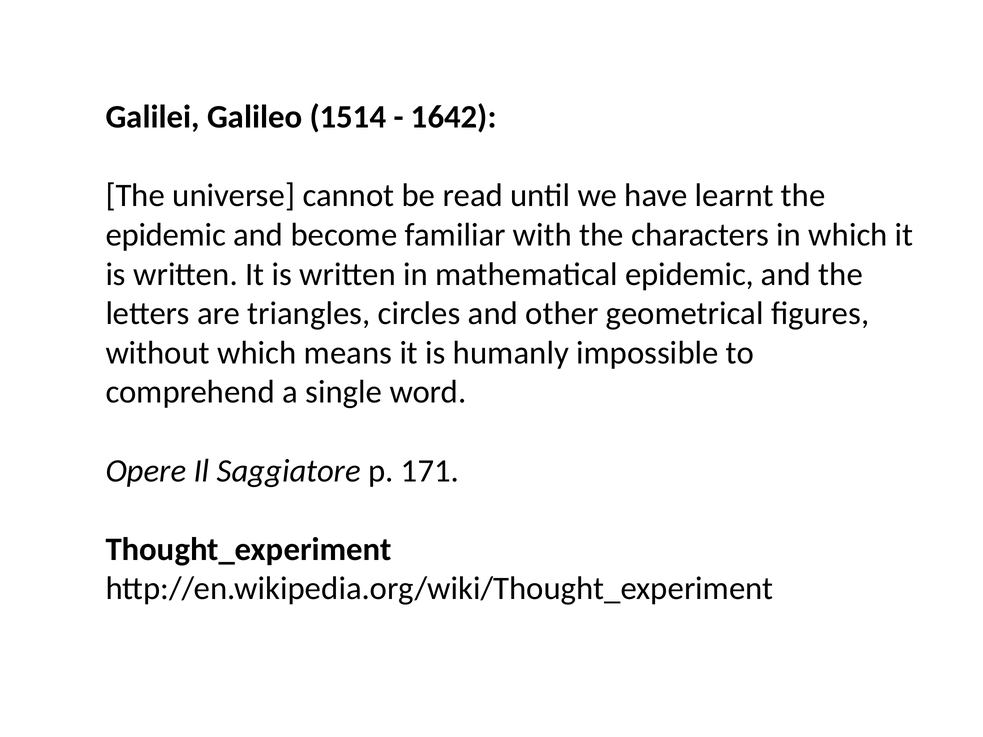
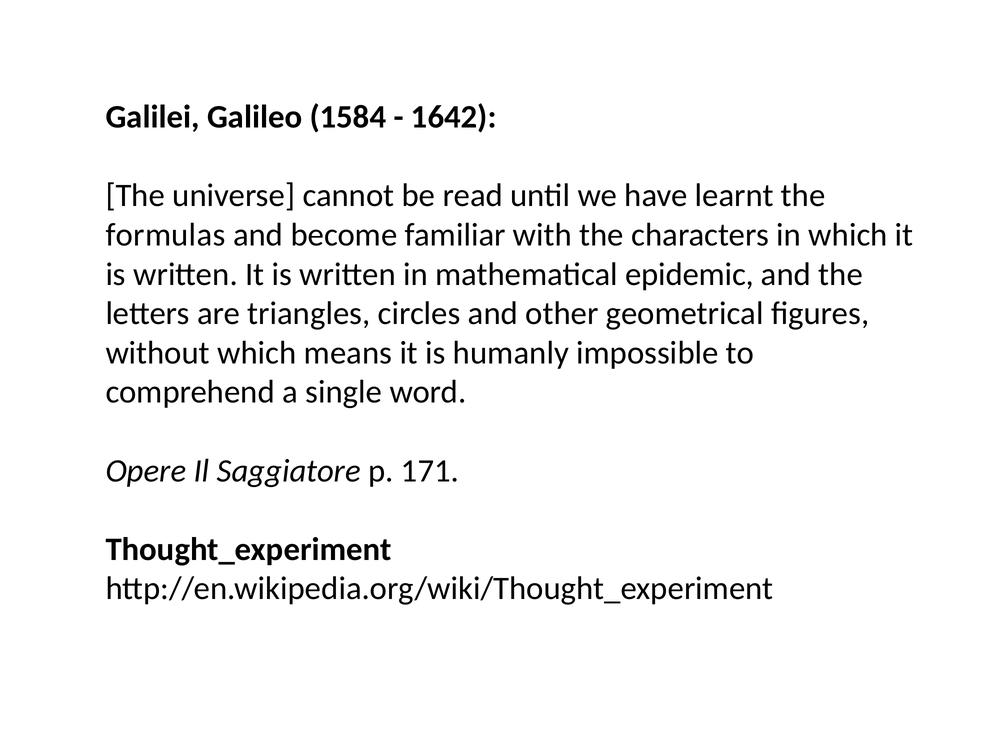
1514: 1514 -> 1584 (348, 117)
epidemic: epidemic -> formulas (166, 235)
